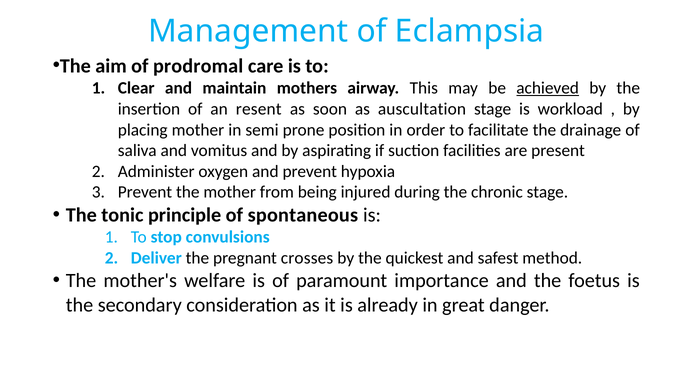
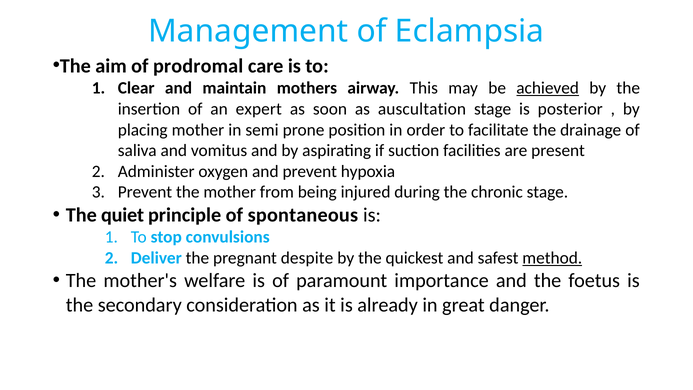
resent: resent -> expert (259, 109)
workload: workload -> posterior (570, 109)
tonic: tonic -> quiet (123, 215)
crosses: crosses -> despite (307, 258)
method underline: none -> present (552, 258)
